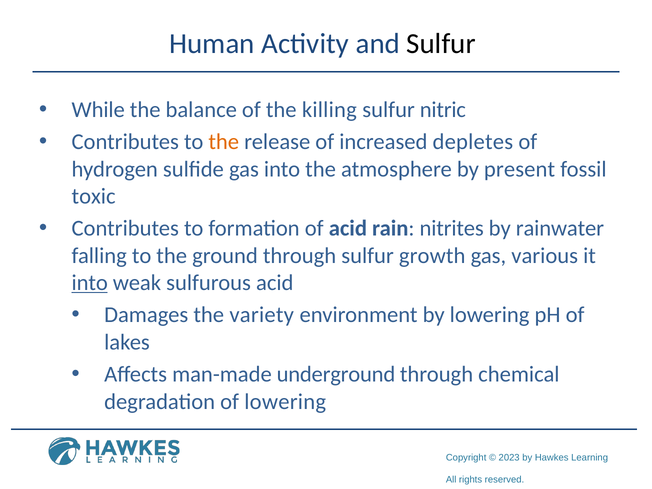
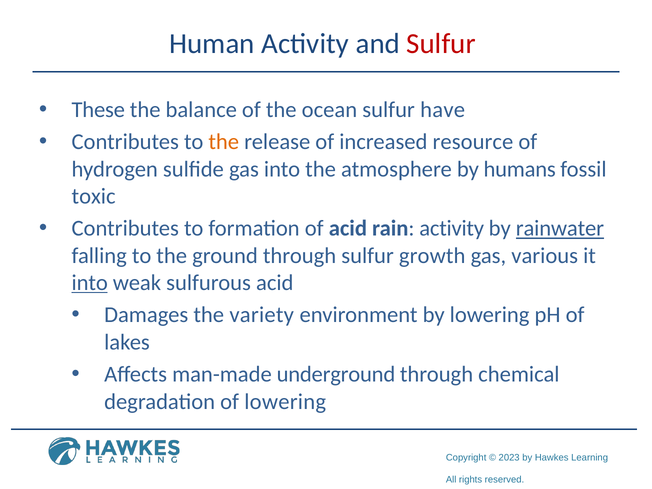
Sulfur colour: black -> red (441, 44)
While: While -> These (98, 110)
killing: killing -> ocean (329, 110)
nitric: nitric -> have (443, 110)
depletes: depletes -> resource (473, 142)
present: present -> humans (520, 169)
rain nitrites: nitrites -> activity (452, 228)
rainwater underline: none -> present (560, 228)
